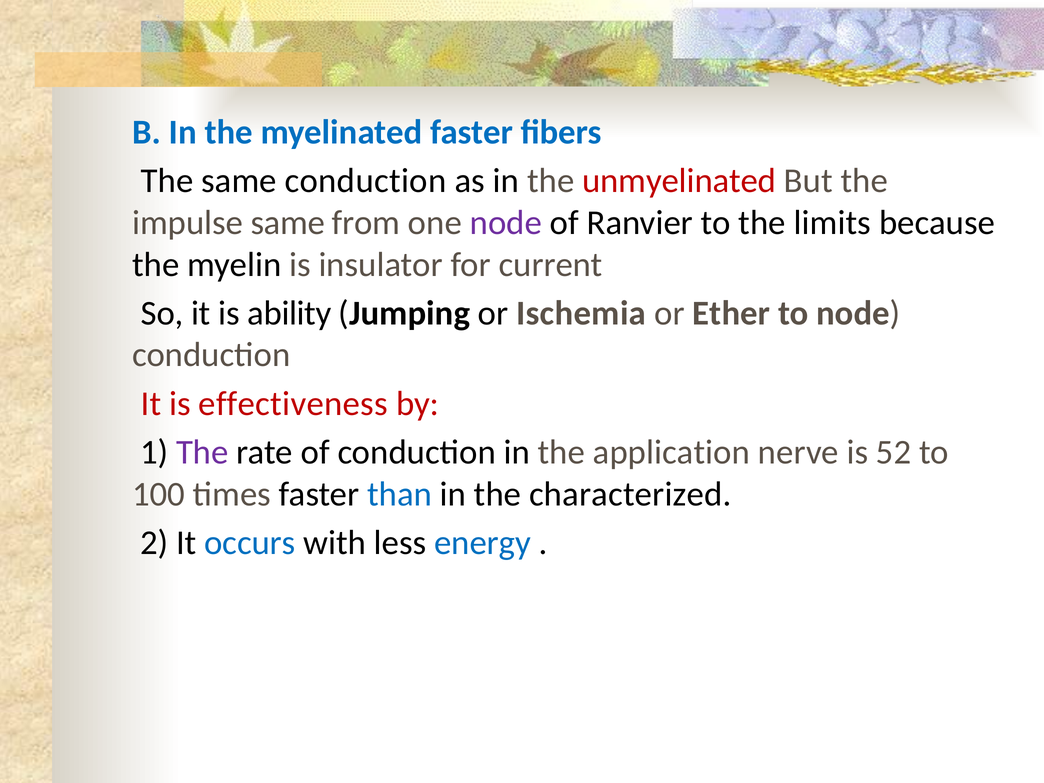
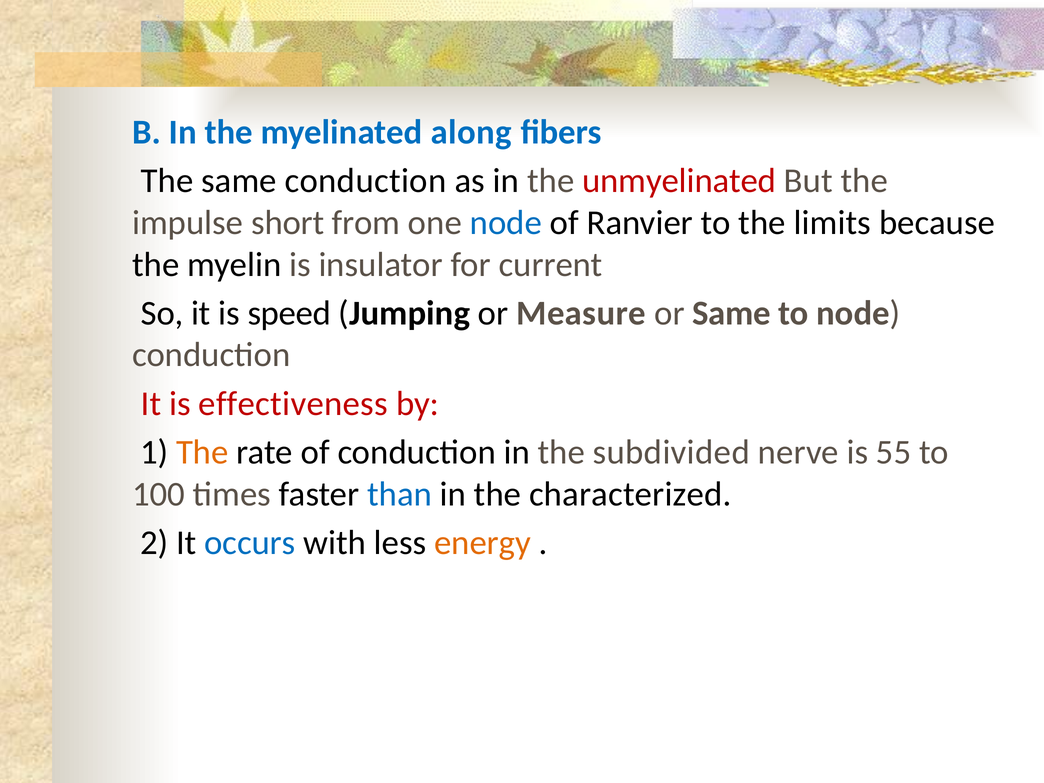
myelinated faster: faster -> along (471, 132)
impulse same: same -> short (288, 223)
node colour: purple -> blue (506, 223)
ability: ability -> speed (289, 313)
Ischemia: Ischemia -> Measure (581, 313)
or Ether: Ether -> Same (732, 313)
The colour: purple -> orange (202, 452)
application: application -> subdivided (671, 452)
52: 52 -> 55 (894, 452)
energy colour: blue -> orange (483, 543)
